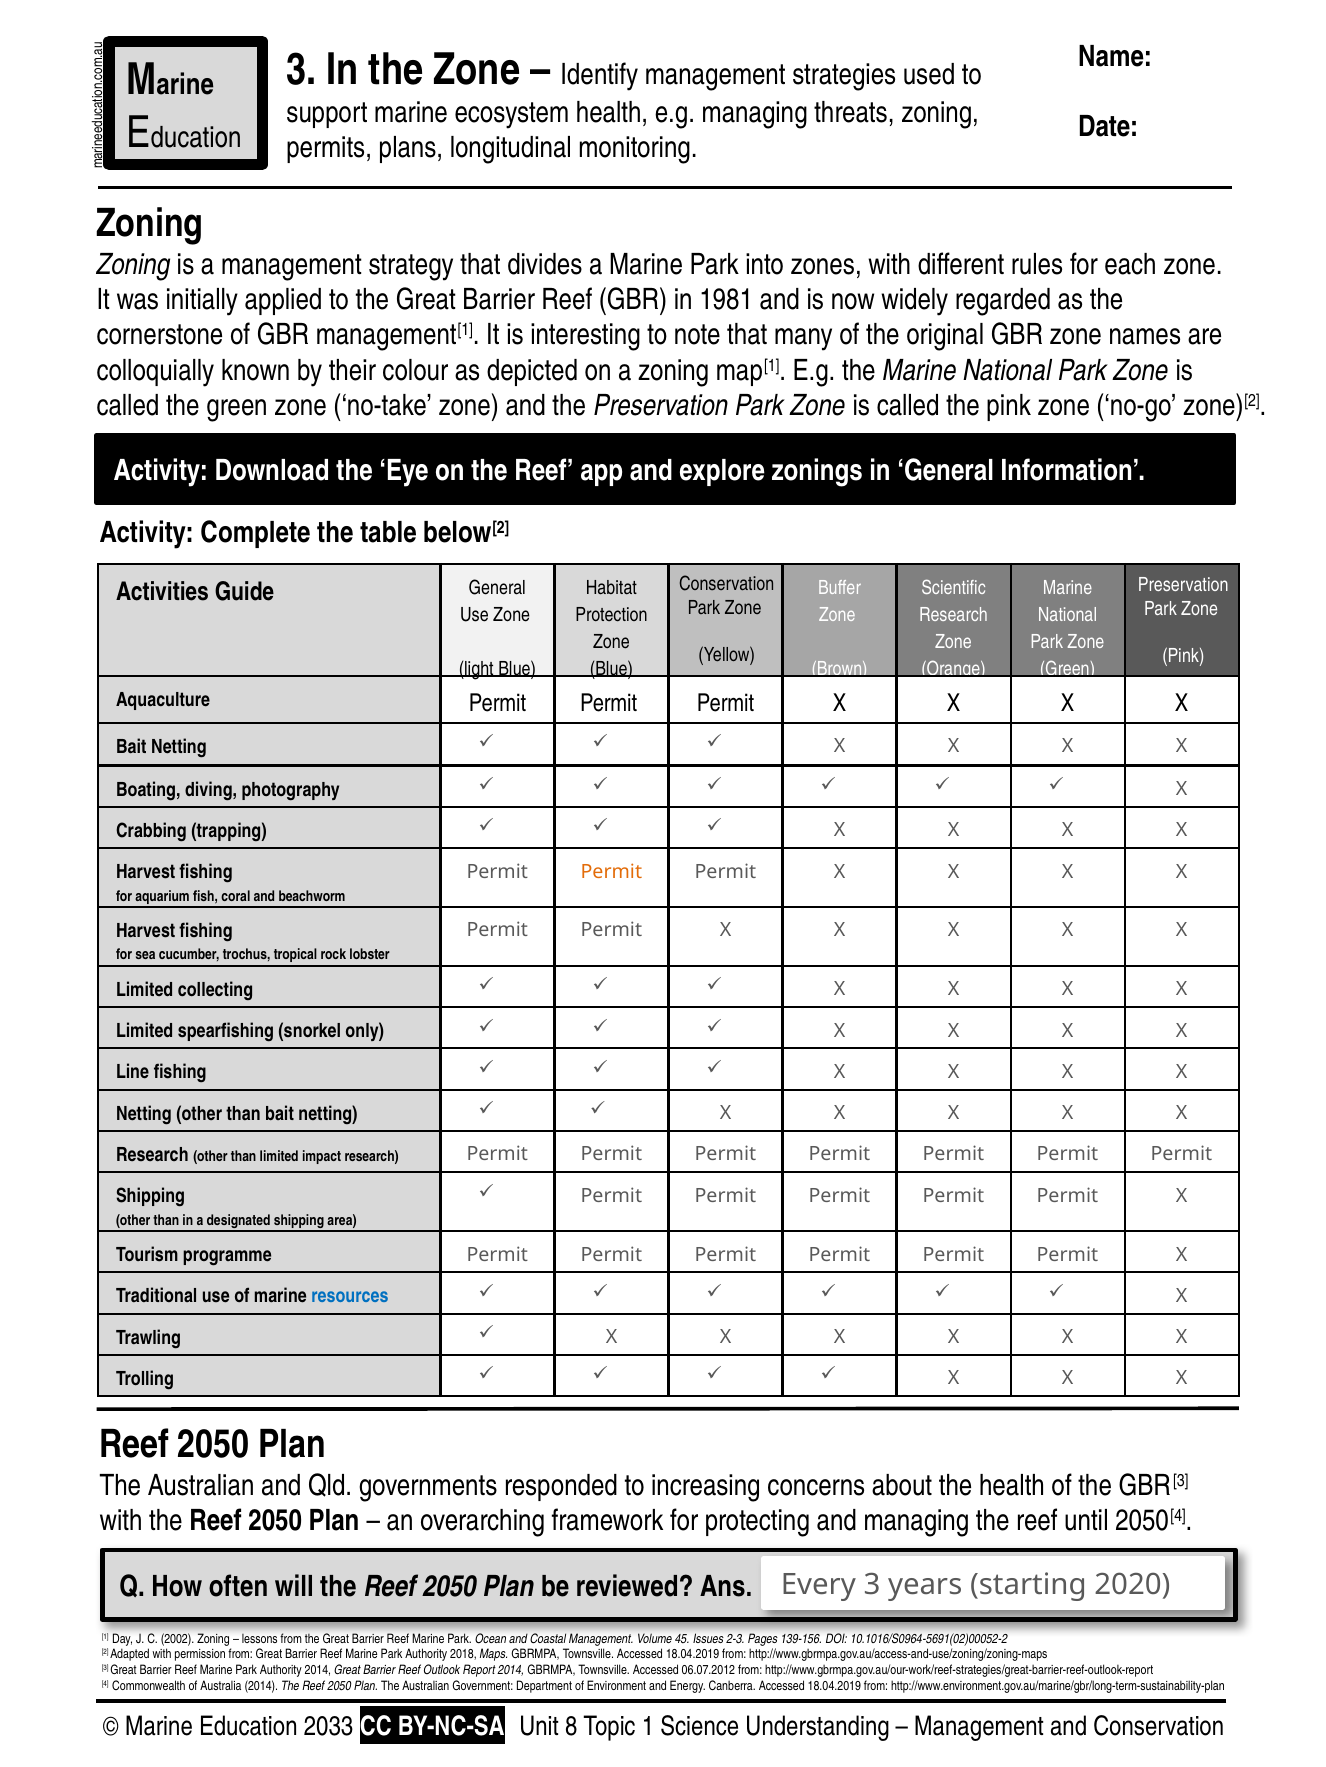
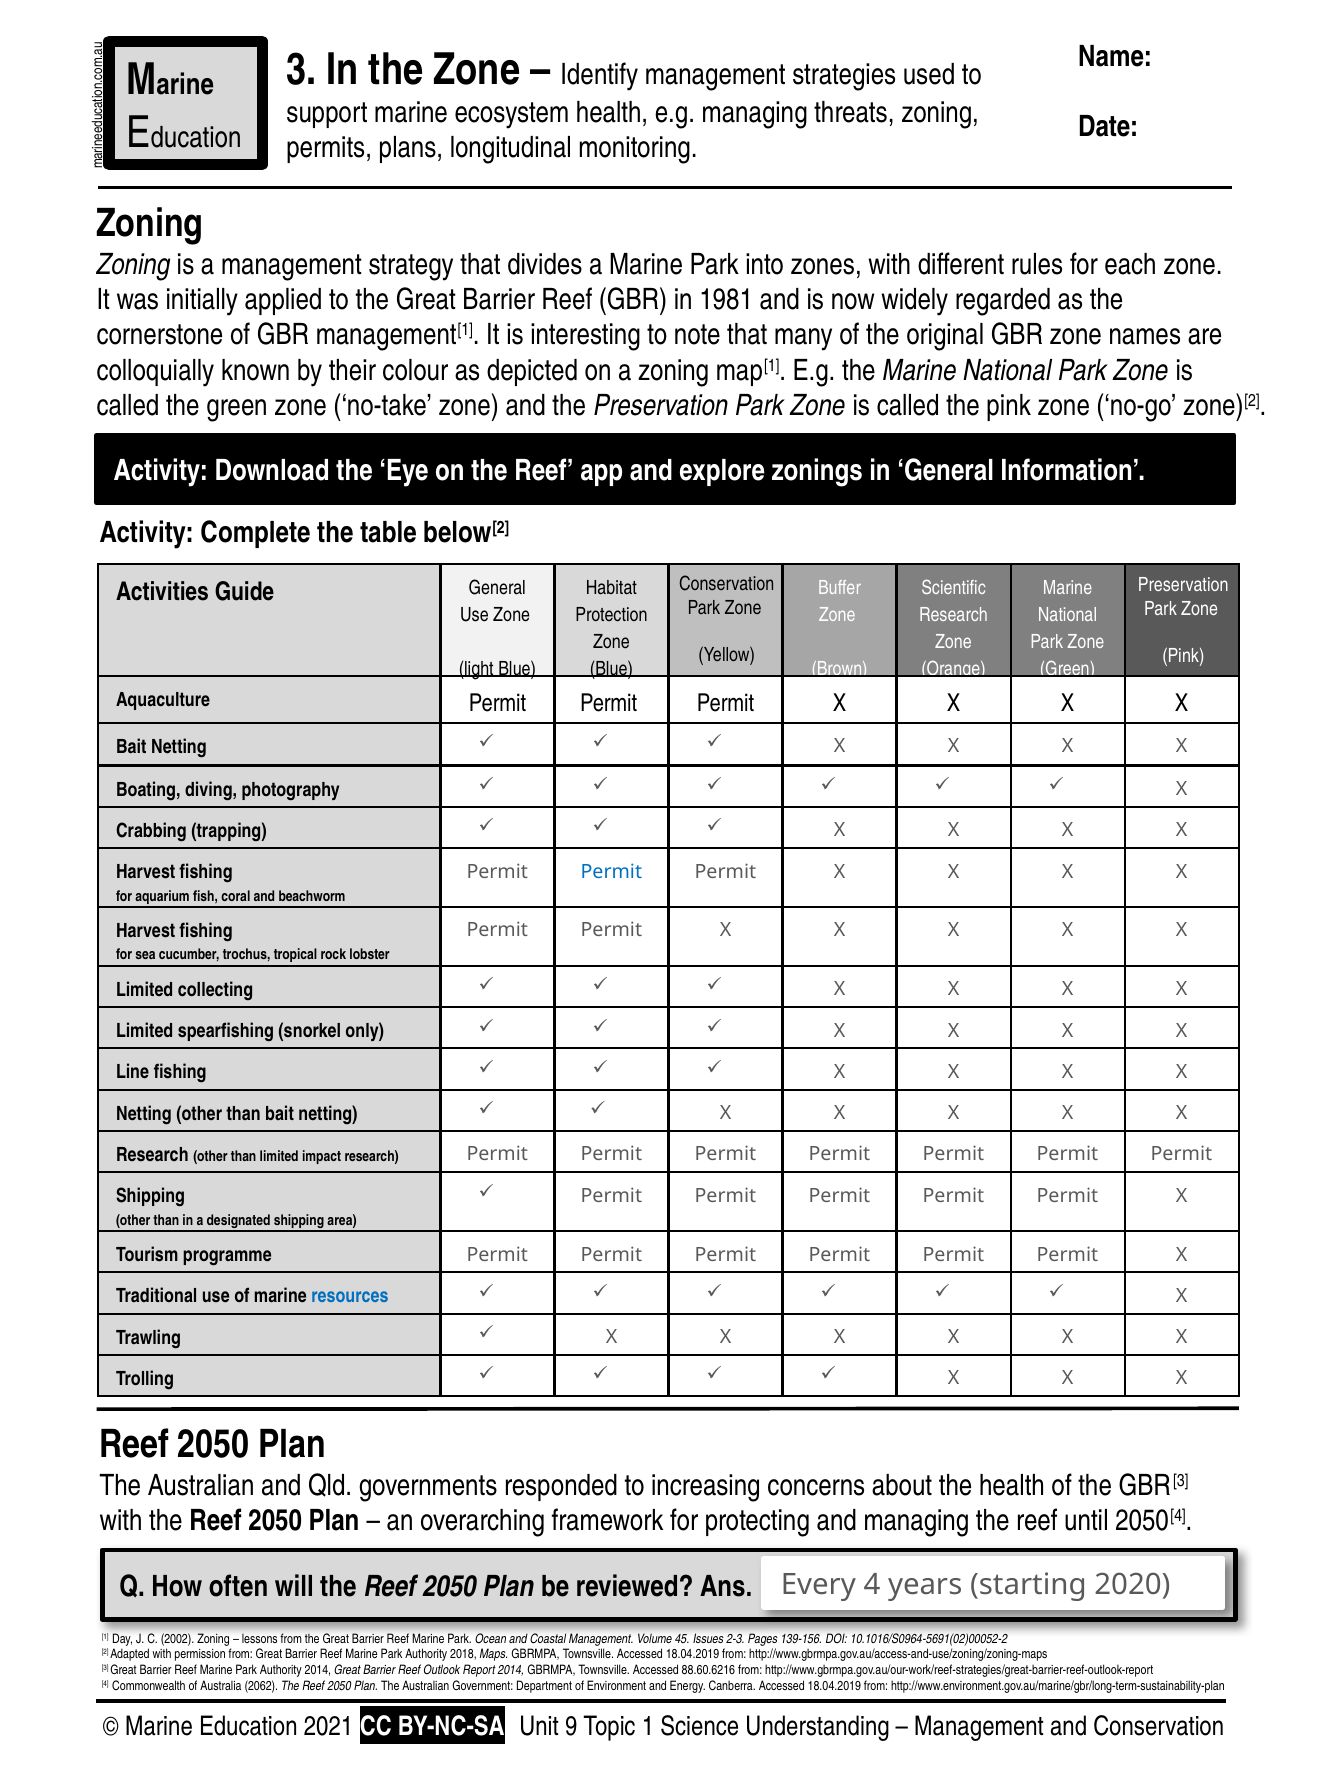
Permit colour: orange -> blue (611, 872)
Every 3: 3 -> 4 (872, 1586)
06.07.2012: 06.07.2012 -> 88.60.6216 (708, 1671)
Australia 2014: 2014 -> 2062 (261, 1687)
2033: 2033 -> 2021 (329, 1728)
8: 8 -> 9 (571, 1728)
